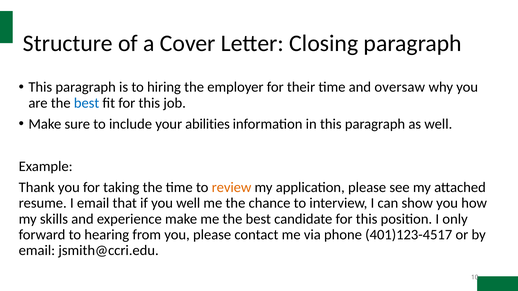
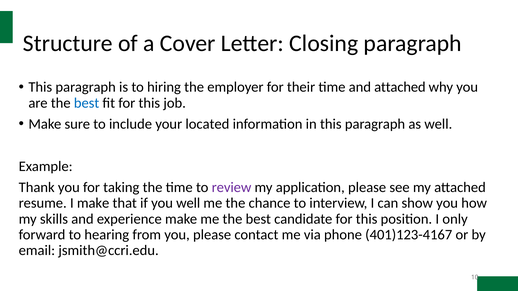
and oversaw: oversaw -> attached (400, 87)
abilities: abilities -> located (207, 124)
review colour: orange -> purple (232, 188)
I email: email -> make (93, 203)
401)123-4517: 401)123-4517 -> 401)123-4167 (409, 235)
